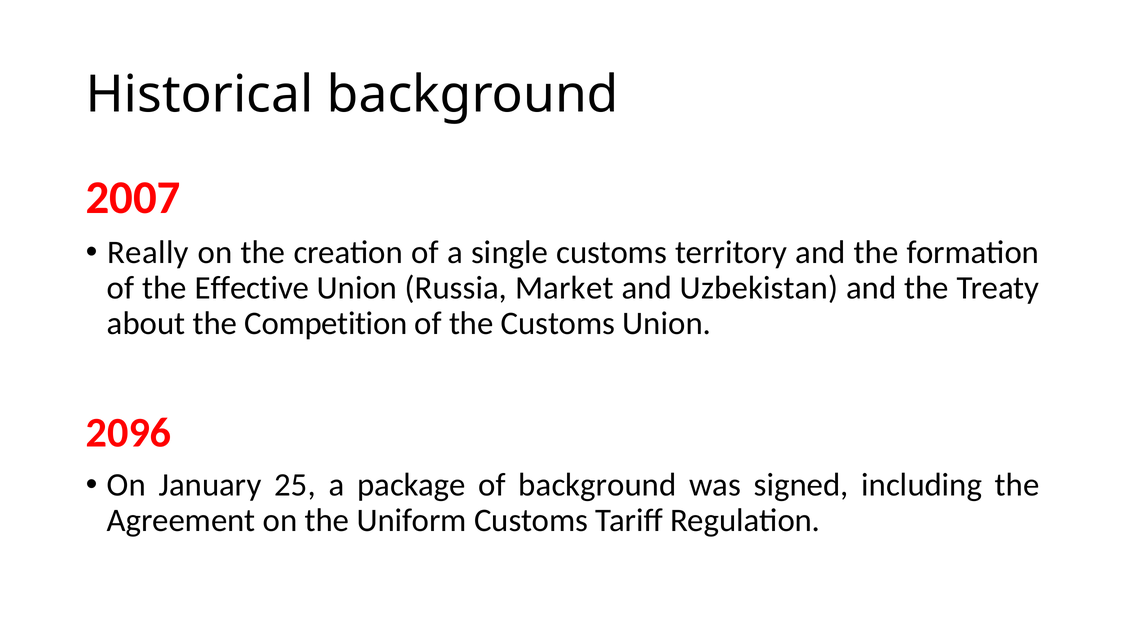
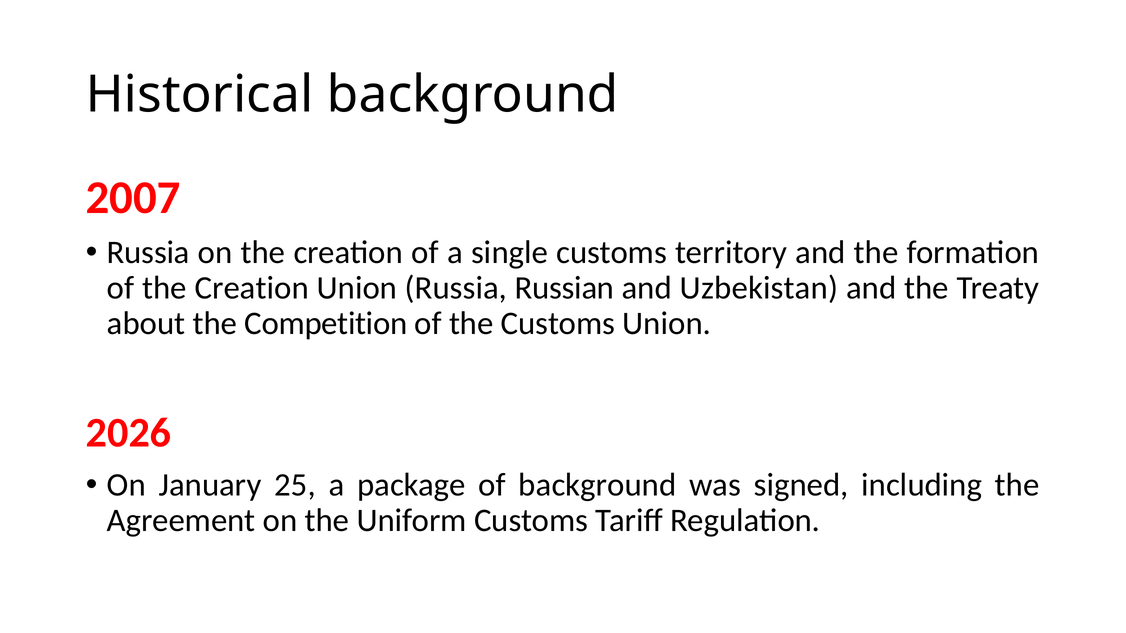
Really: Really -> Russia (148, 253)
of the Effective: Effective -> Creation (252, 288)
Market: Market -> Russian (565, 288)
2096: 2096 -> 2026 (129, 433)
